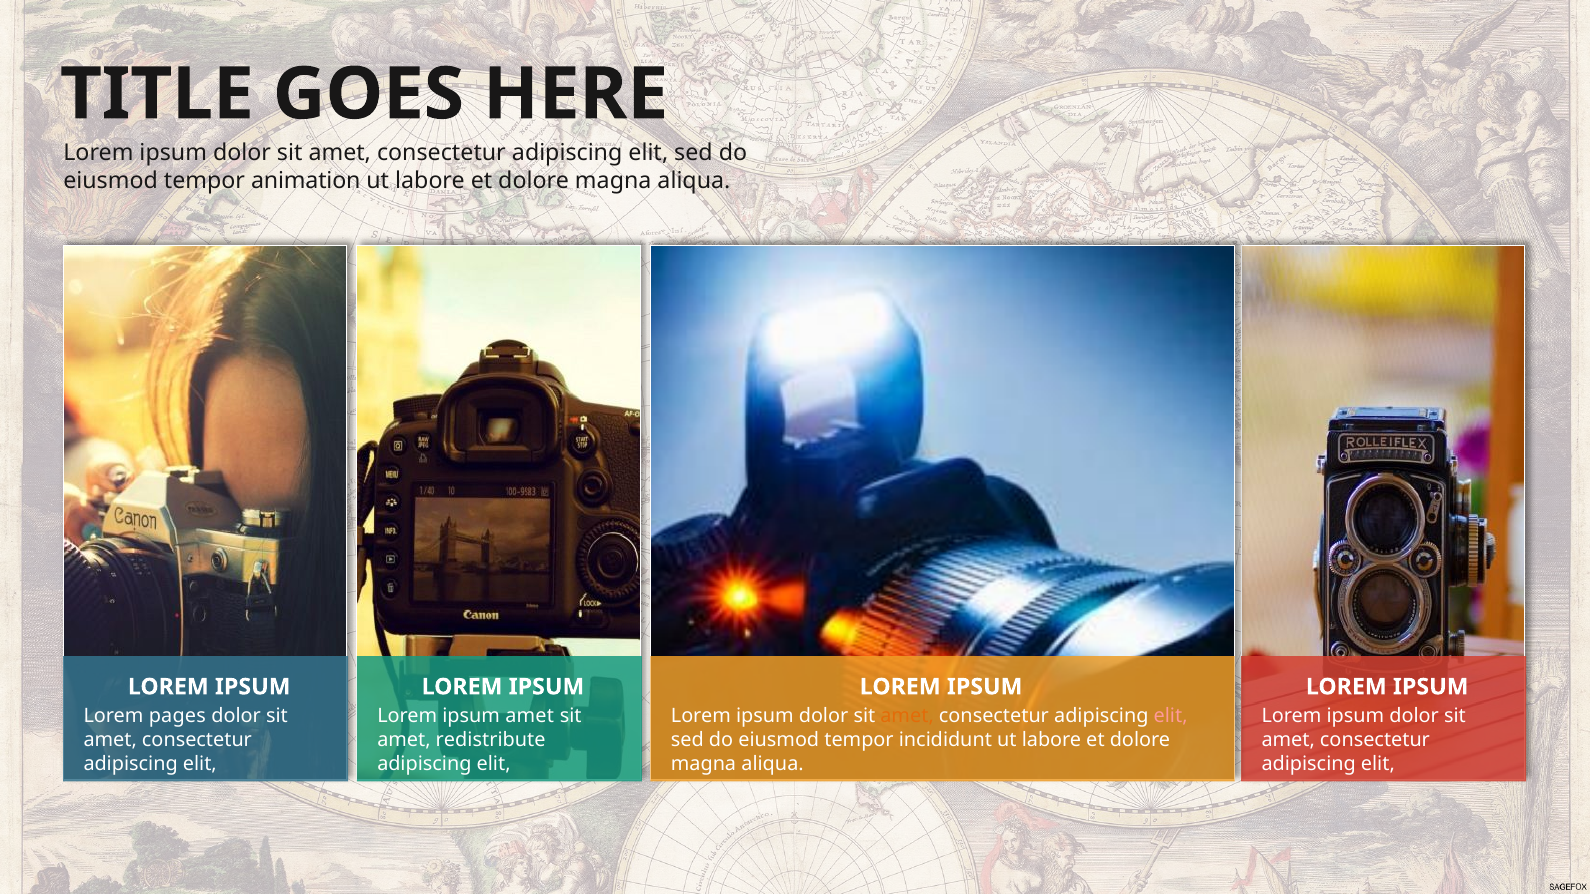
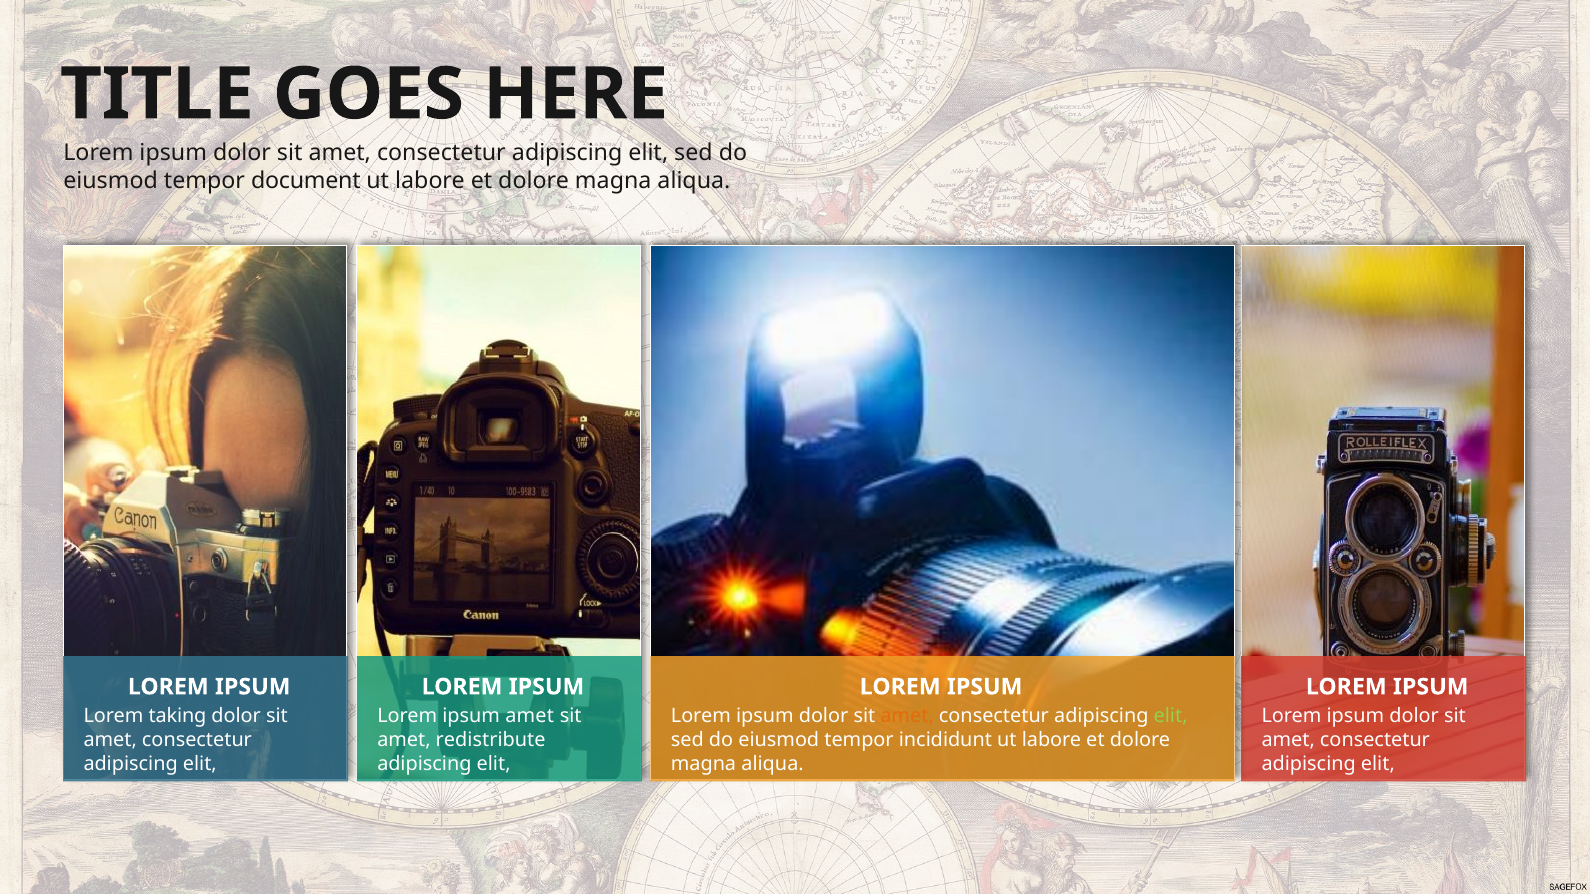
animation: animation -> document (306, 181)
pages: pages -> taking (178, 717)
elit colour: pink -> light green (1171, 717)
